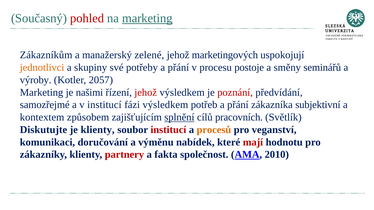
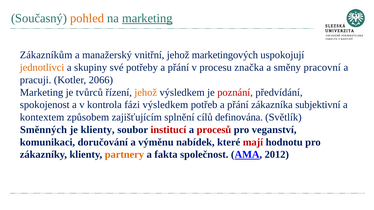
pohled colour: red -> orange (87, 18)
zelené: zelené -> vnitřní (149, 55)
postoje: postoje -> značka (249, 68)
seminářů: seminářů -> pracovní (322, 68)
výroby: výroby -> pracuji (36, 80)
2057: 2057 -> 2066 (101, 80)
našimi: našimi -> tvůrců (89, 92)
jehož colour: red -> orange (146, 92)
samozřejmé: samozřejmé -> spokojenost (45, 105)
v institucí: institucí -> kontrola (104, 105)
splnění underline: present -> none (179, 117)
pracovních: pracovních -> definována (239, 117)
Diskutujte: Diskutujte -> Směnných (43, 130)
procesů colour: orange -> red (214, 130)
partnery colour: red -> orange (124, 155)
2010: 2010 -> 2012 (277, 155)
